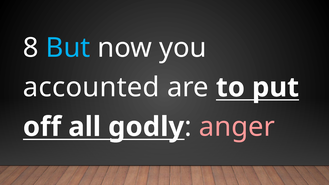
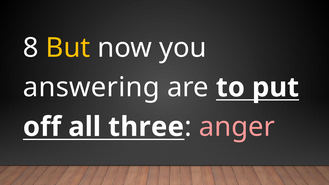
But colour: light blue -> yellow (68, 48)
accounted: accounted -> answering (91, 87)
godly: godly -> three (146, 127)
